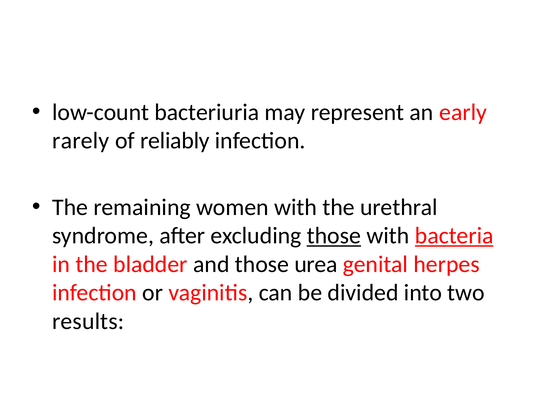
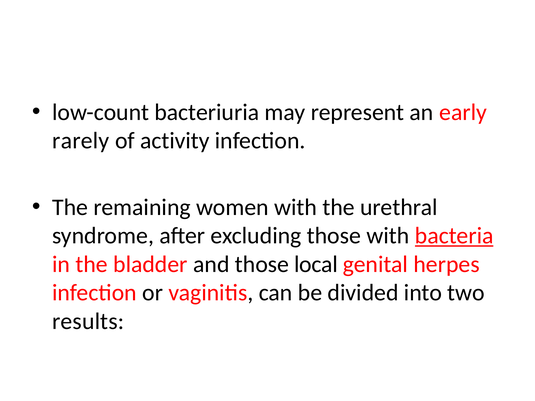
reliably: reliably -> activity (175, 141)
those underline: present -> none (334, 236)
urea: urea -> local (316, 264)
